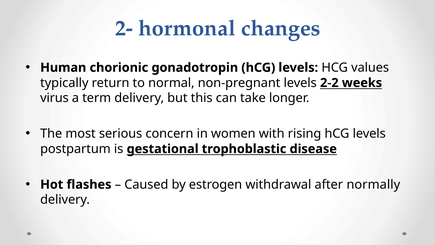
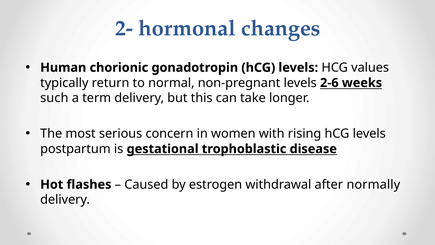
2-2: 2-2 -> 2-6 (329, 83)
virus: virus -> such (54, 98)
